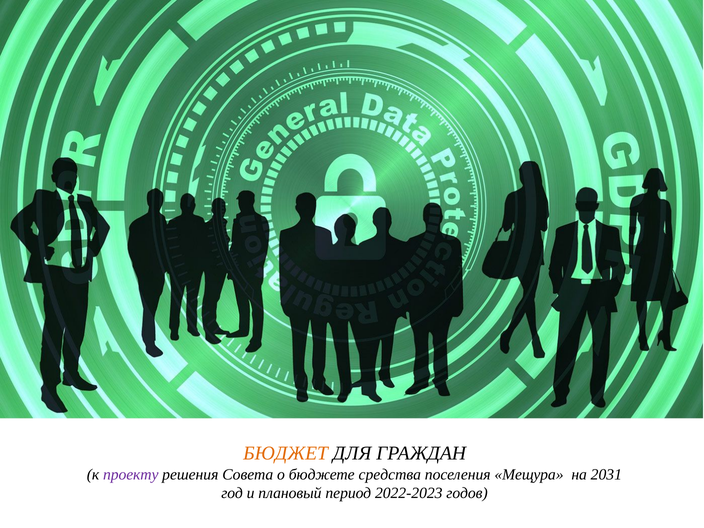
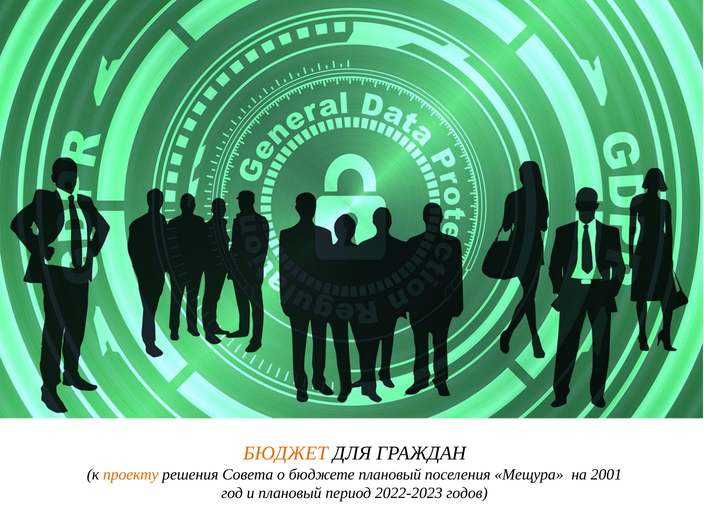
проекту colour: purple -> orange (131, 474)
бюджете средства: средства -> плановый (390, 474)
2031: 2031 -> 2001 (606, 474)
